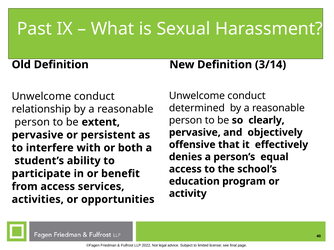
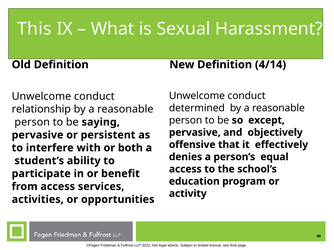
Past: Past -> This (34, 29)
3/14: 3/14 -> 4/14 (271, 65)
clearly: clearly -> except (266, 120)
extent: extent -> saying (101, 122)
